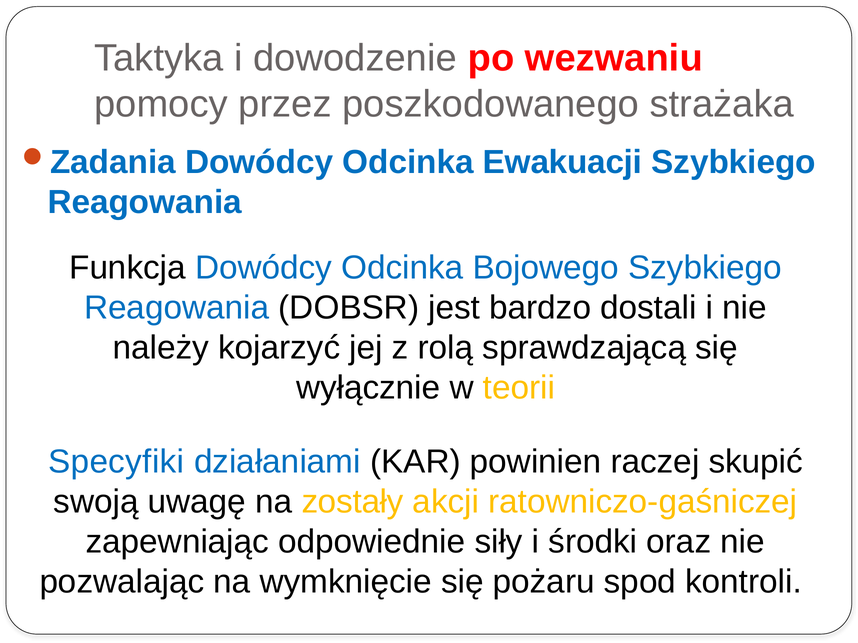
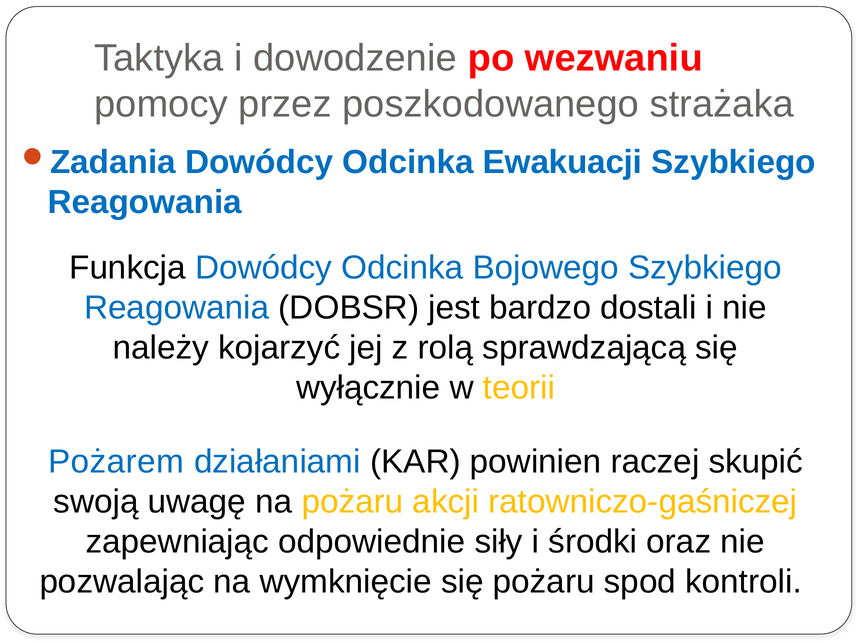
Specyfiki: Specyfiki -> Pożarem (116, 462)
na zostały: zostały -> pożaru (352, 502)
